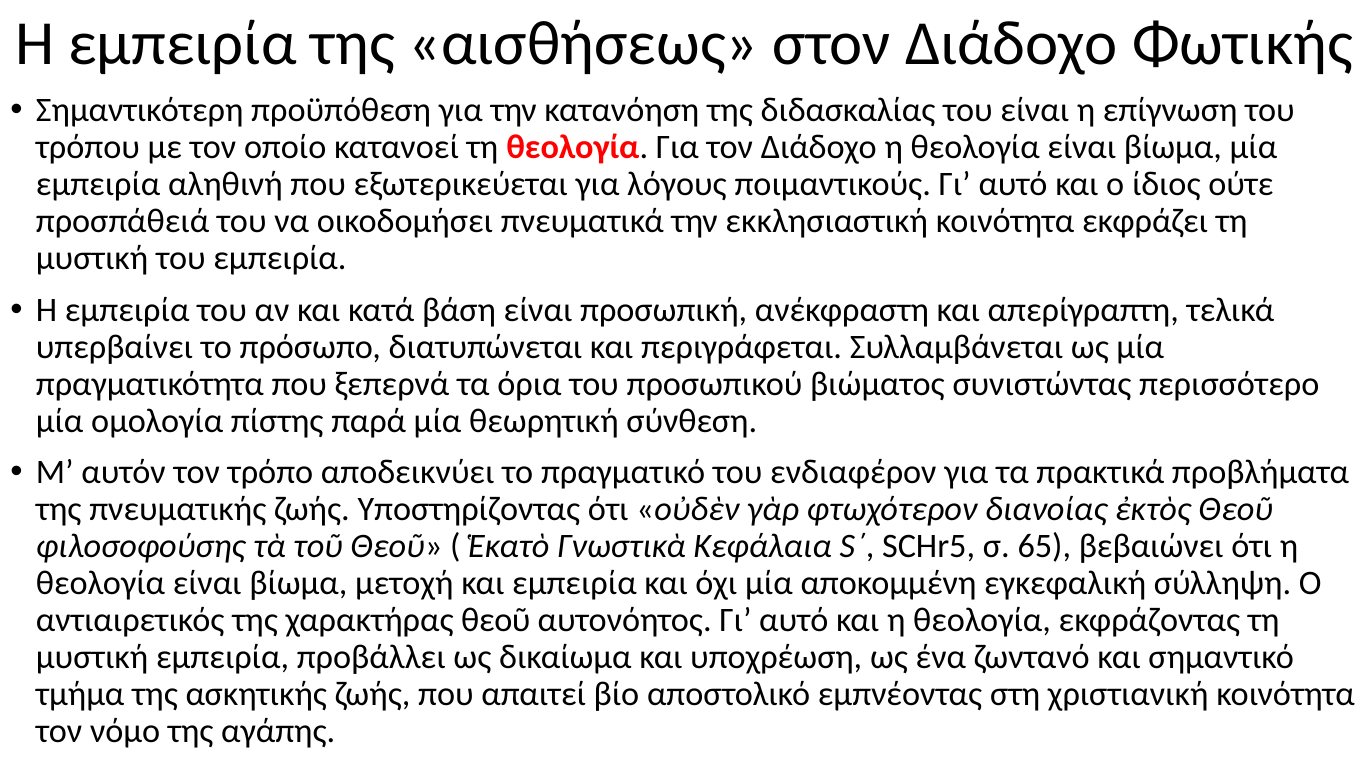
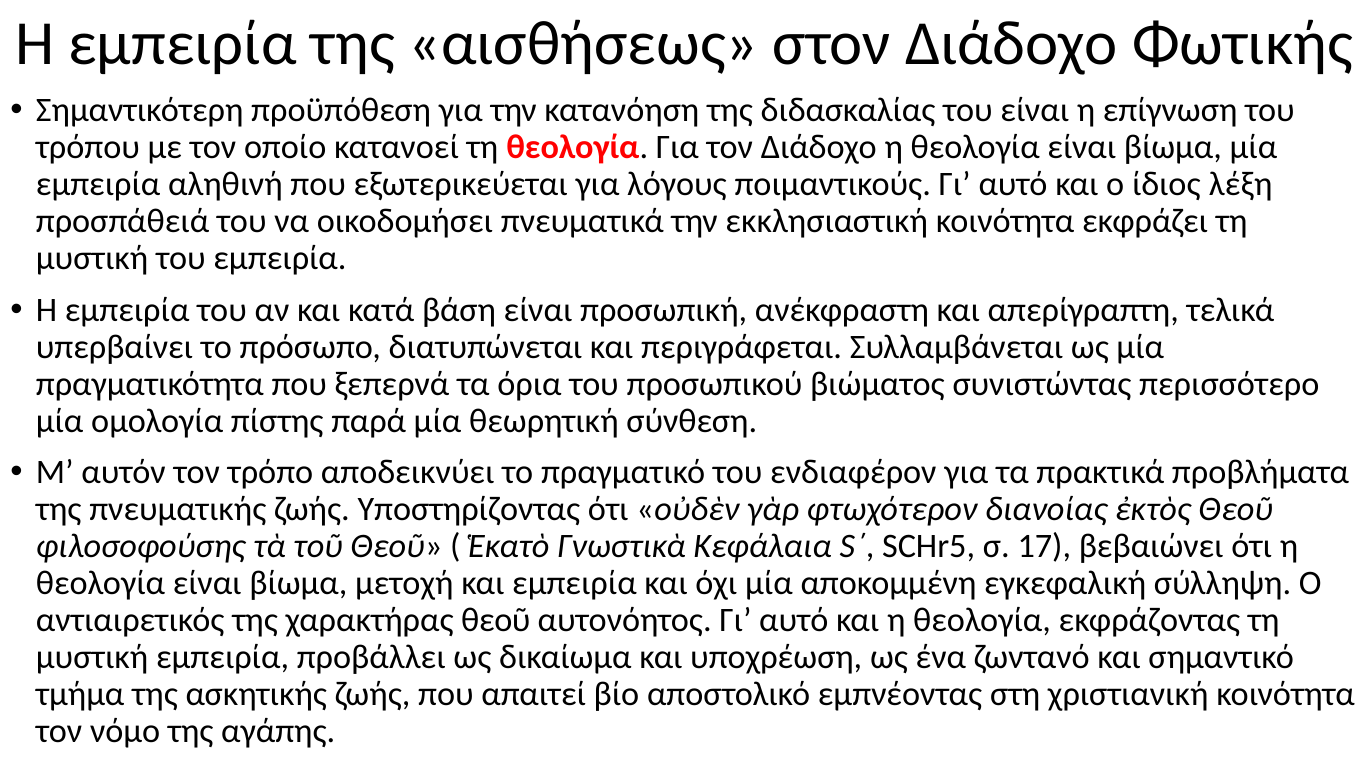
ούτε: ούτε -> λέξη (1241, 184)
65: 65 -> 17 (1044, 546)
